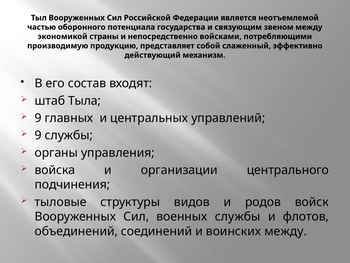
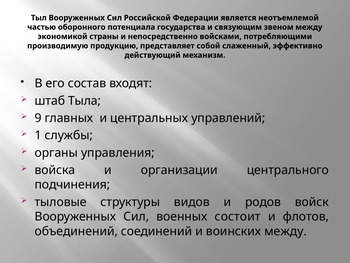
9: 9 -> 1 (38, 135)
военных службы: службы -> состоит (238, 216)
